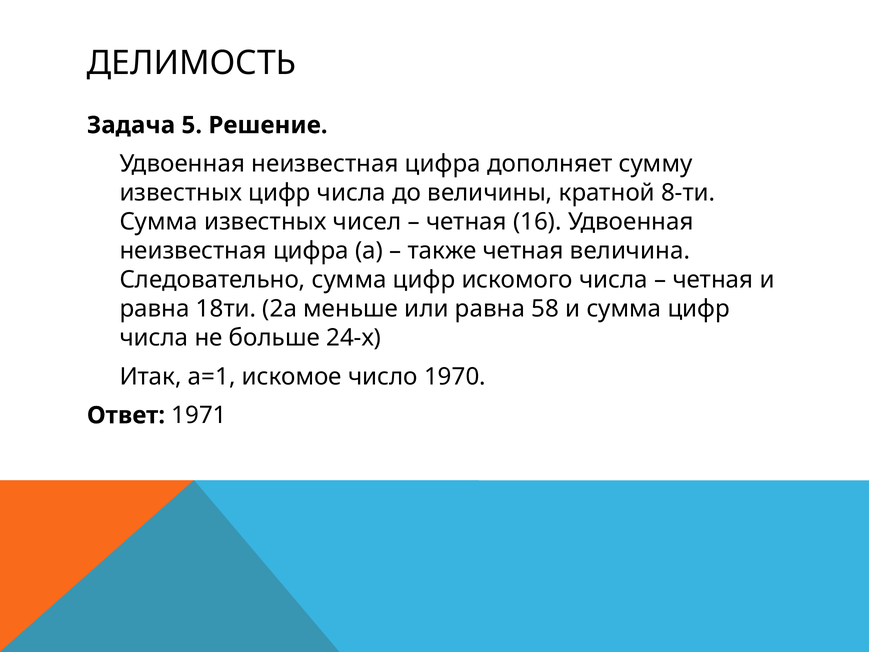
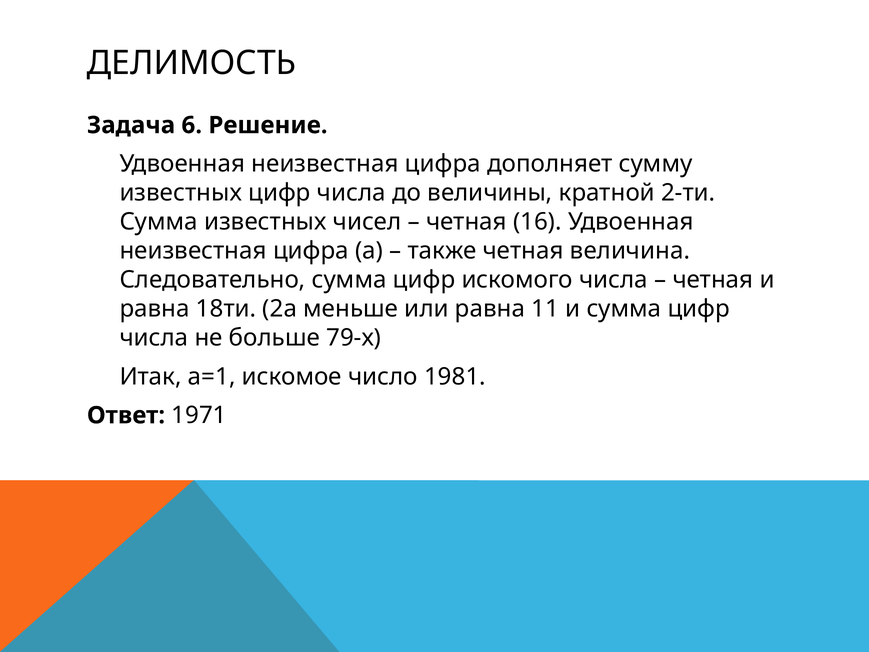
5: 5 -> 6 (192, 125)
8-ти: 8-ти -> 2-ти (688, 193)
58: 58 -> 11 (545, 309)
24-х: 24-х -> 79-х (354, 338)
1970: 1970 -> 1981 (455, 377)
